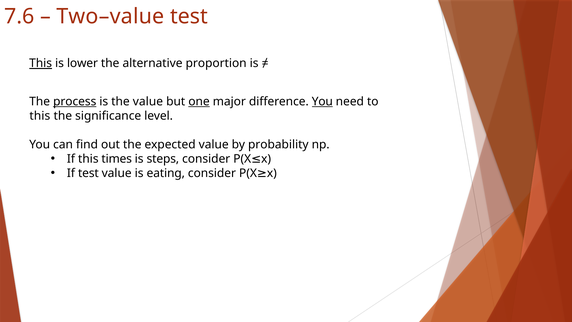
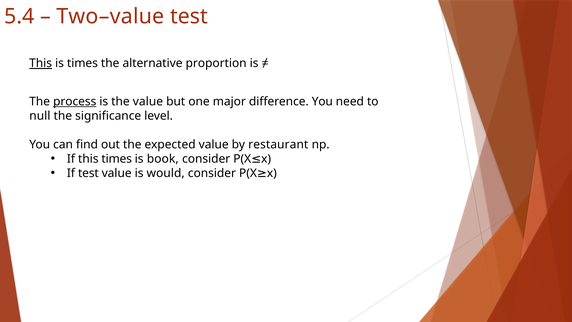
7.6: 7.6 -> 5.4 (19, 17)
is lower: lower -> times (82, 63)
one underline: present -> none (199, 102)
You underline: present -> none (322, 102)
this: this -> null (40, 116)
probability: probability -> restaurant (278, 144)
steps: steps -> book (163, 159)
eating: eating -> would (166, 173)
